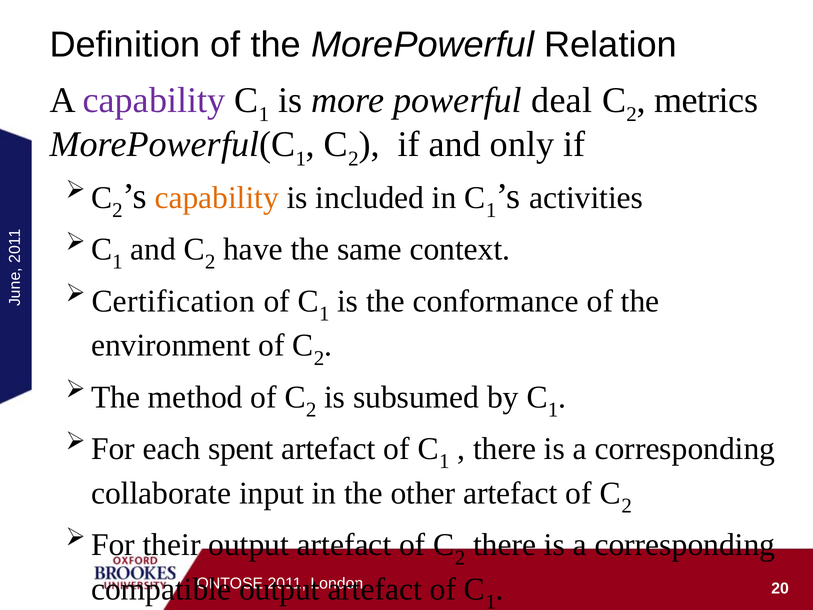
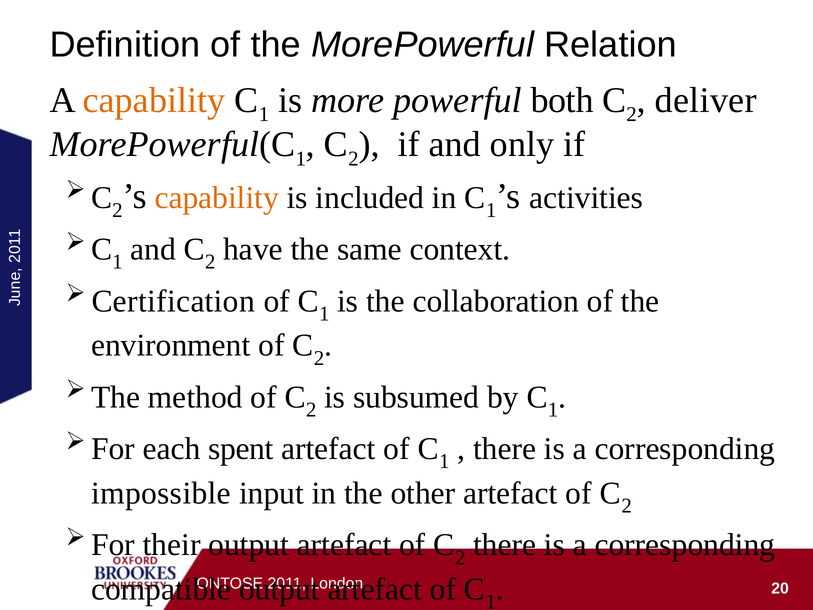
capability colour: purple -> orange (154, 100)
deal: deal -> both (562, 100)
metrics: metrics -> deliver (706, 100)
conformance: conformance -> collaboration (496, 301)
collaborate: collaborate -> impossible (161, 493)
